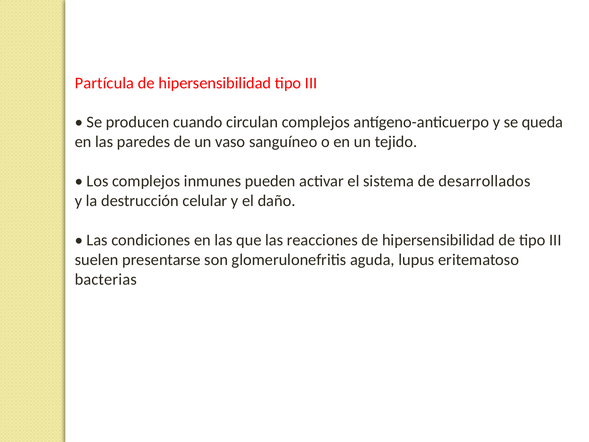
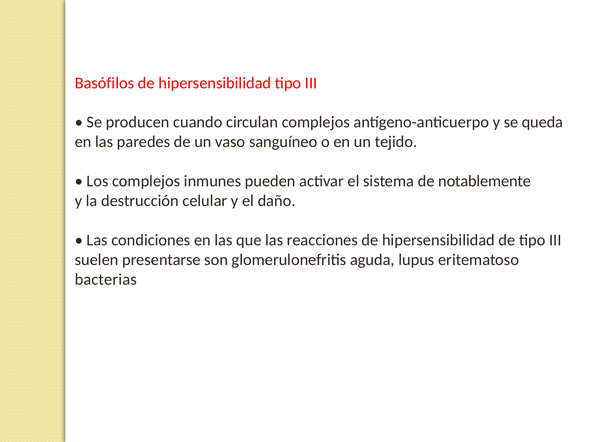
Partícula: Partícula -> Basófilos (105, 83)
desarrollados: desarrollados -> notablemente (485, 181)
